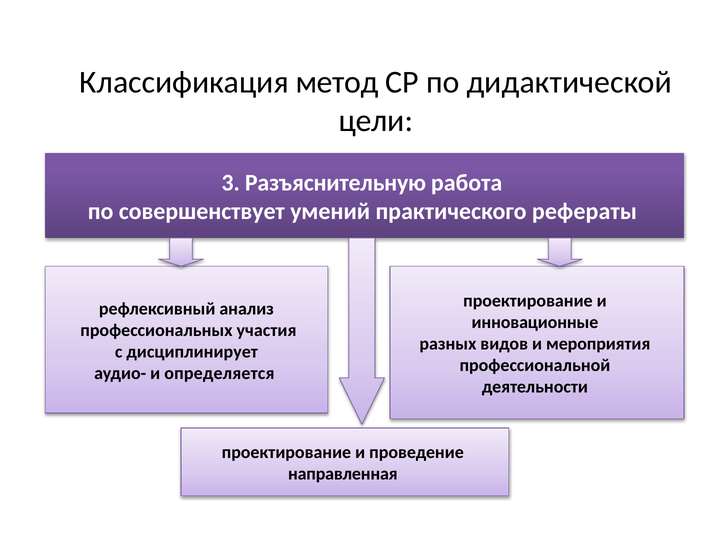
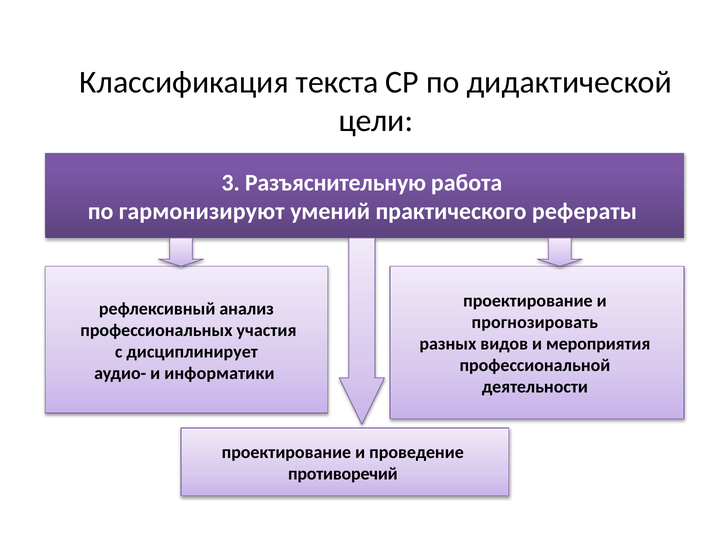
метод: метод -> текста (337, 82)
совершенствует: совершенствует -> гармонизируют (202, 212)
инновационные: инновационные -> прогнозировать (535, 322)
определяется: определяется -> информатики (219, 374)
направленная: направленная -> противоречий (343, 474)
